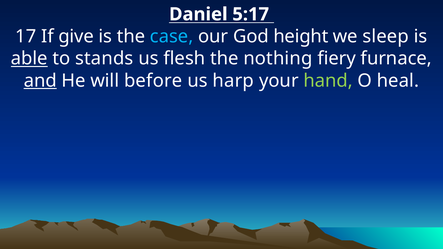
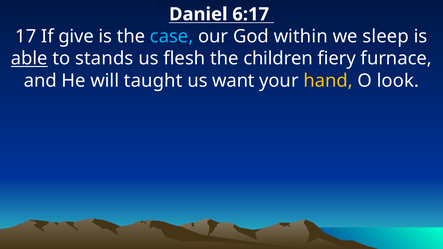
5:17: 5:17 -> 6:17 (251, 14)
height: height -> within (301, 36)
nothing: nothing -> children (278, 59)
and underline: present -> none (40, 81)
before: before -> taught (153, 81)
harp: harp -> want (233, 81)
hand colour: light green -> yellow (328, 81)
heal: heal -> look (398, 81)
